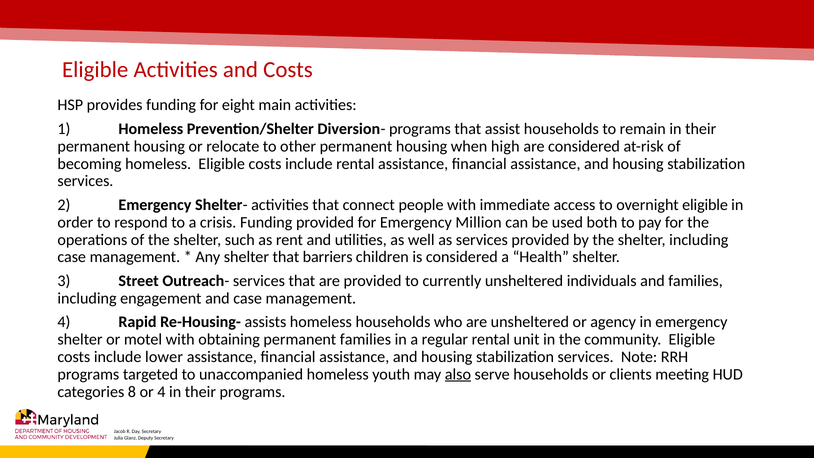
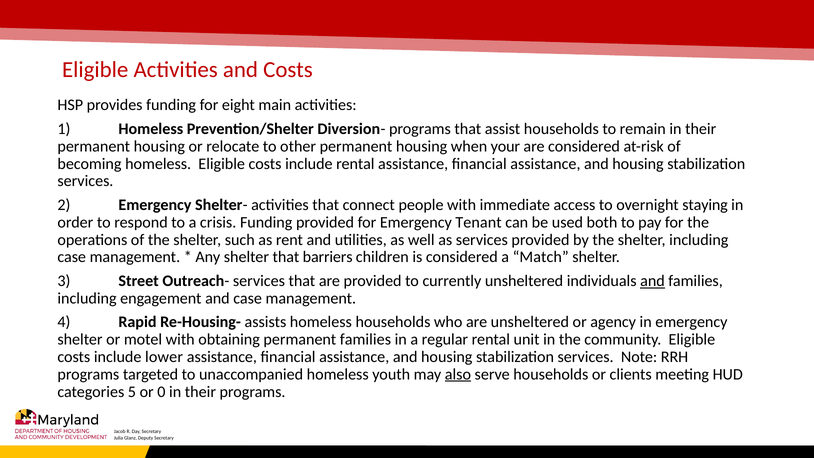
high: high -> your (505, 146)
overnight eligible: eligible -> staying (705, 205)
Million: Million -> Tenant (479, 222)
Health: Health -> Match (541, 257)
and underline: none -> present (653, 281)
8: 8 -> 5 (132, 392)
or 4: 4 -> 0 (161, 392)
